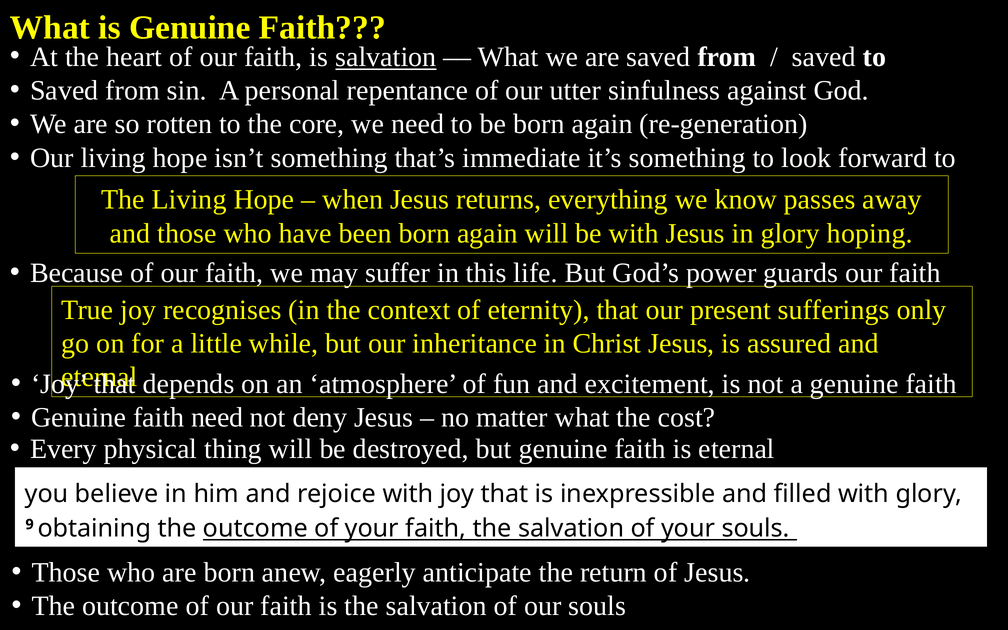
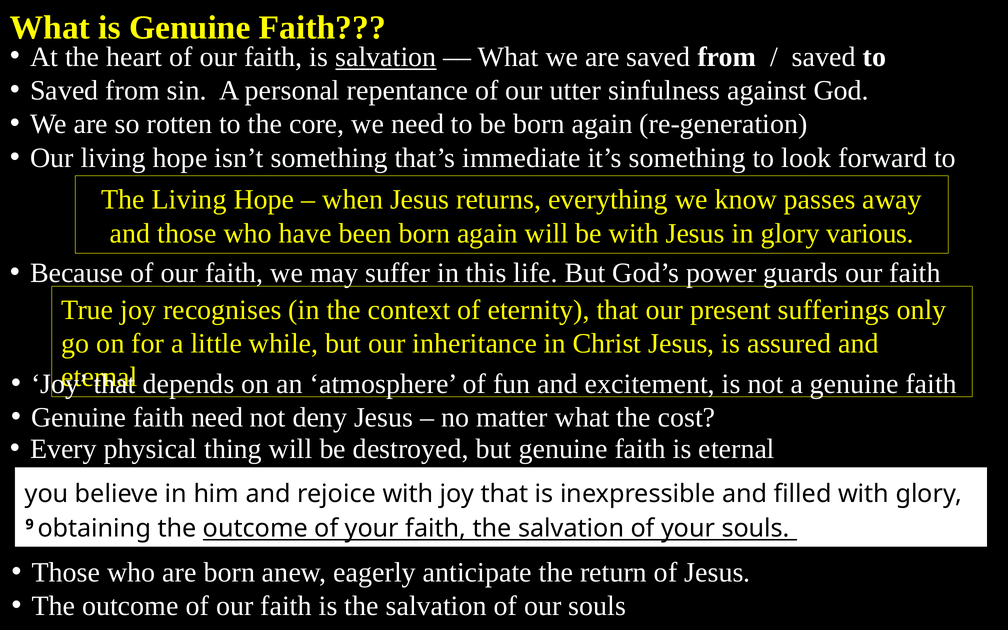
hoping: hoping -> various (870, 233)
